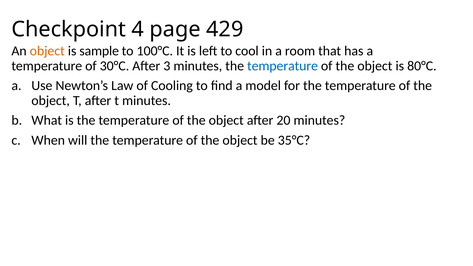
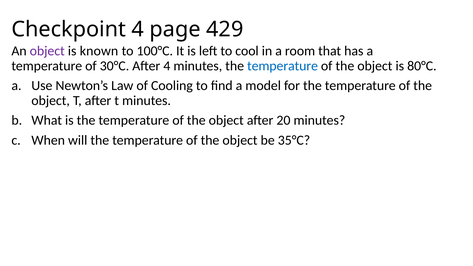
object colour: orange -> purple (47, 51)
sample: sample -> known (99, 51)
After 3: 3 -> 4 (167, 66)
